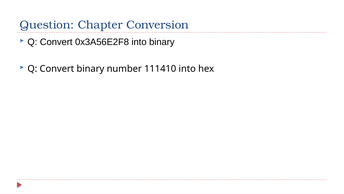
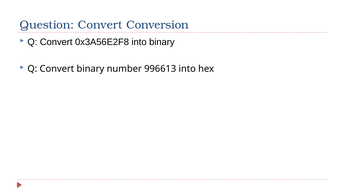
Question Chapter: Chapter -> Convert (100, 25)
111410: 111410 -> 996613 (160, 69)
